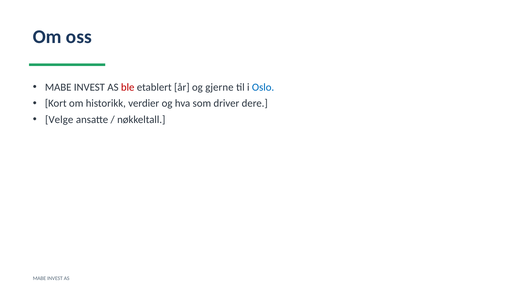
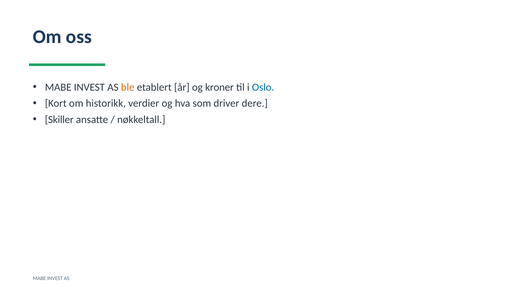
ble colour: red -> orange (128, 87)
gjerne: gjerne -> kroner (220, 87)
Velge: Velge -> Skiller (59, 120)
